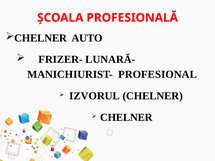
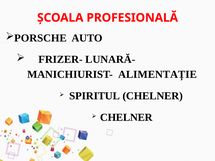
CHELNER: CHELNER -> PORSCHE (40, 38)
PROFESIONAL: PROFESIONAL -> ALIMENTAȚIE (157, 75)
IZVORUL: IZVORUL -> SPIRITUL (95, 96)
